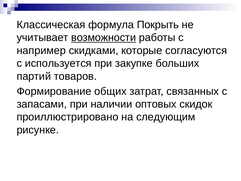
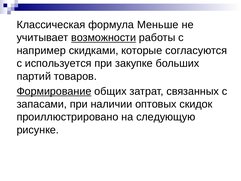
Покрыть: Покрыть -> Меньше (158, 25)
Формирование underline: none -> present (54, 91)
следующим: следующим -> следующую (166, 117)
